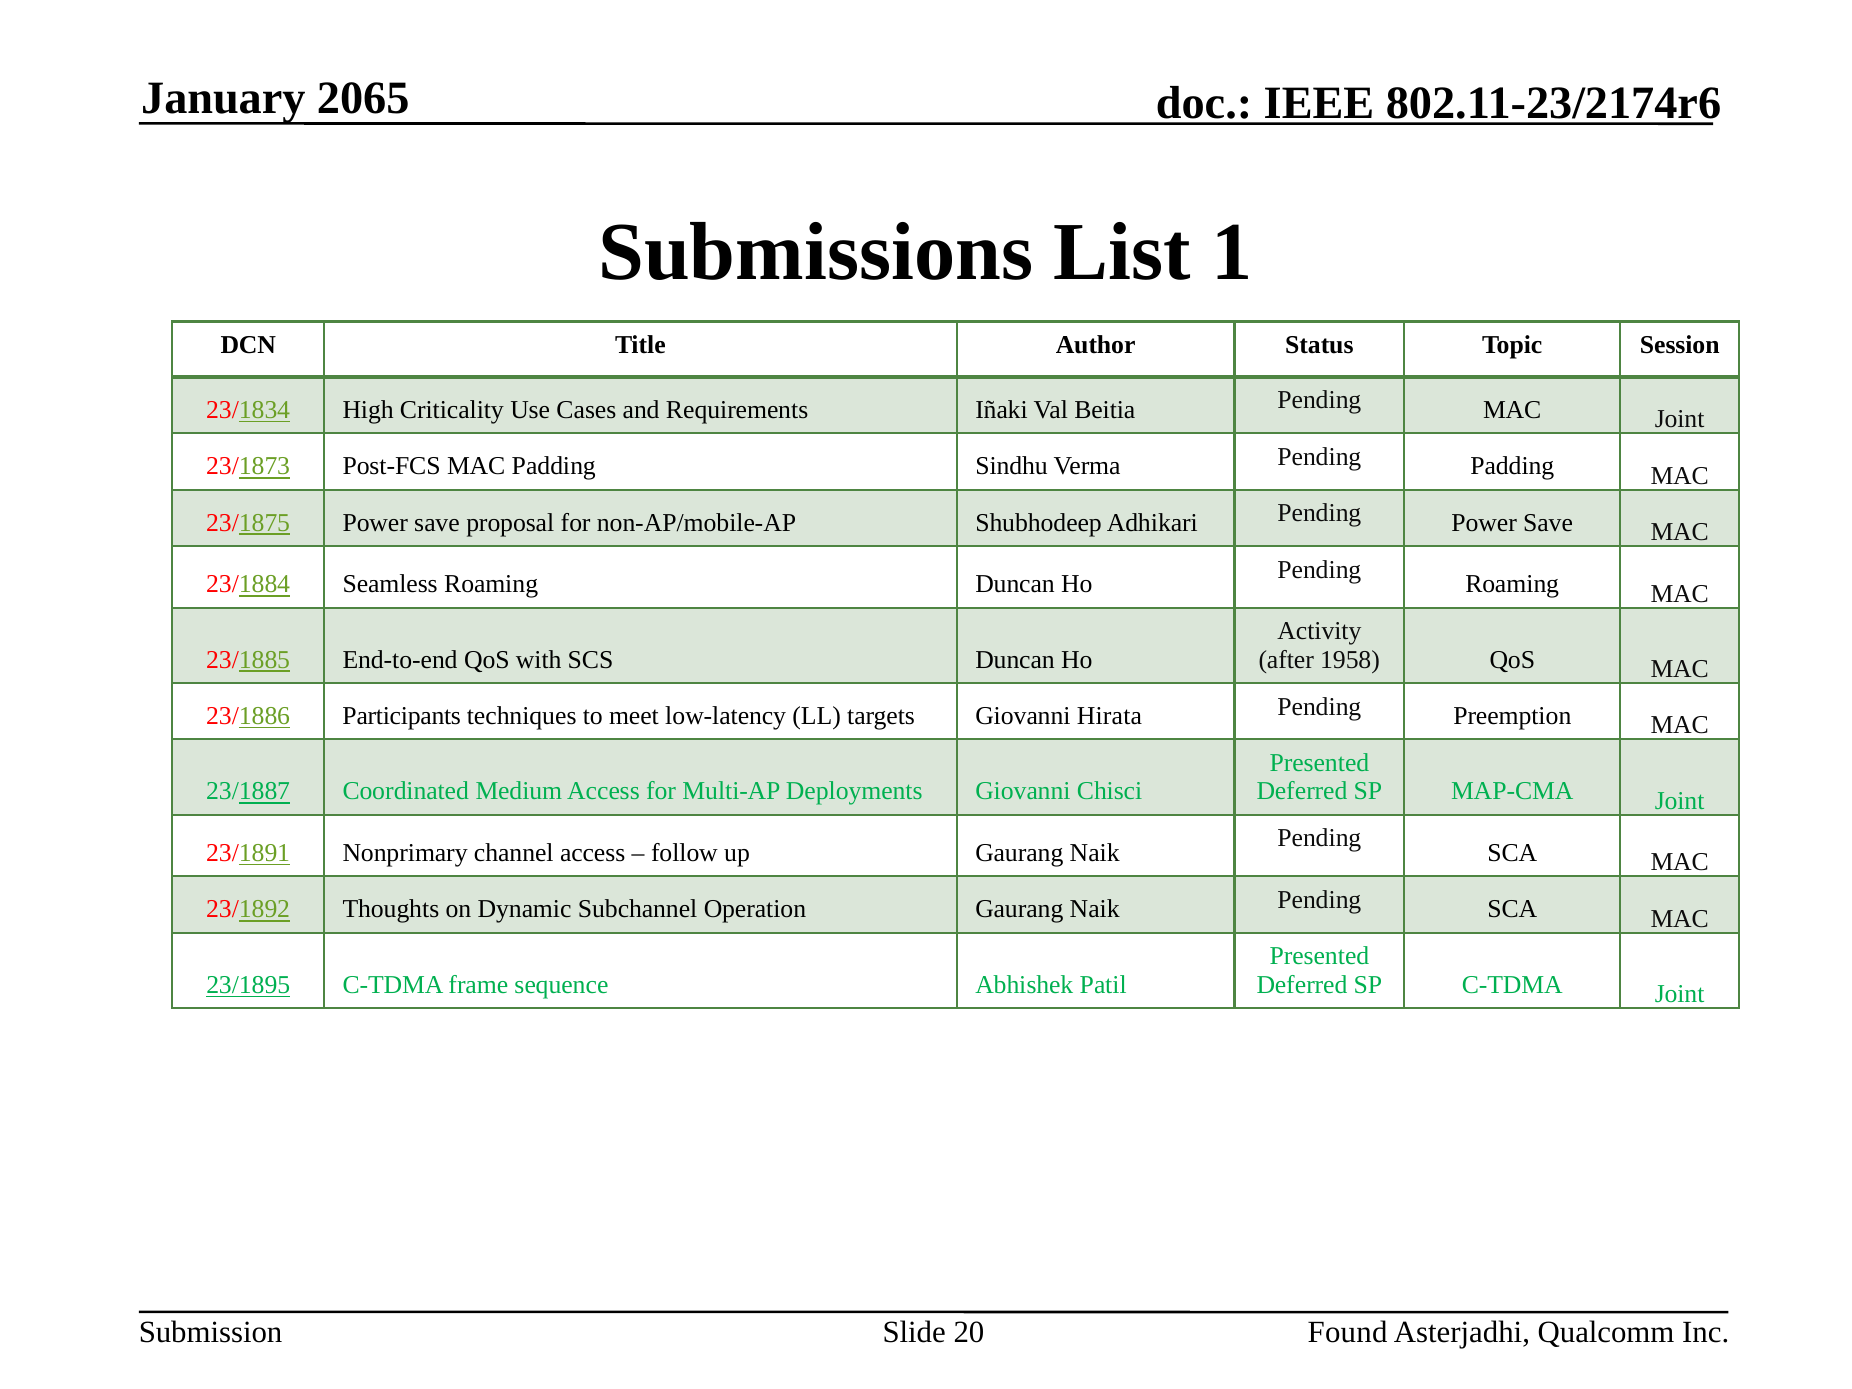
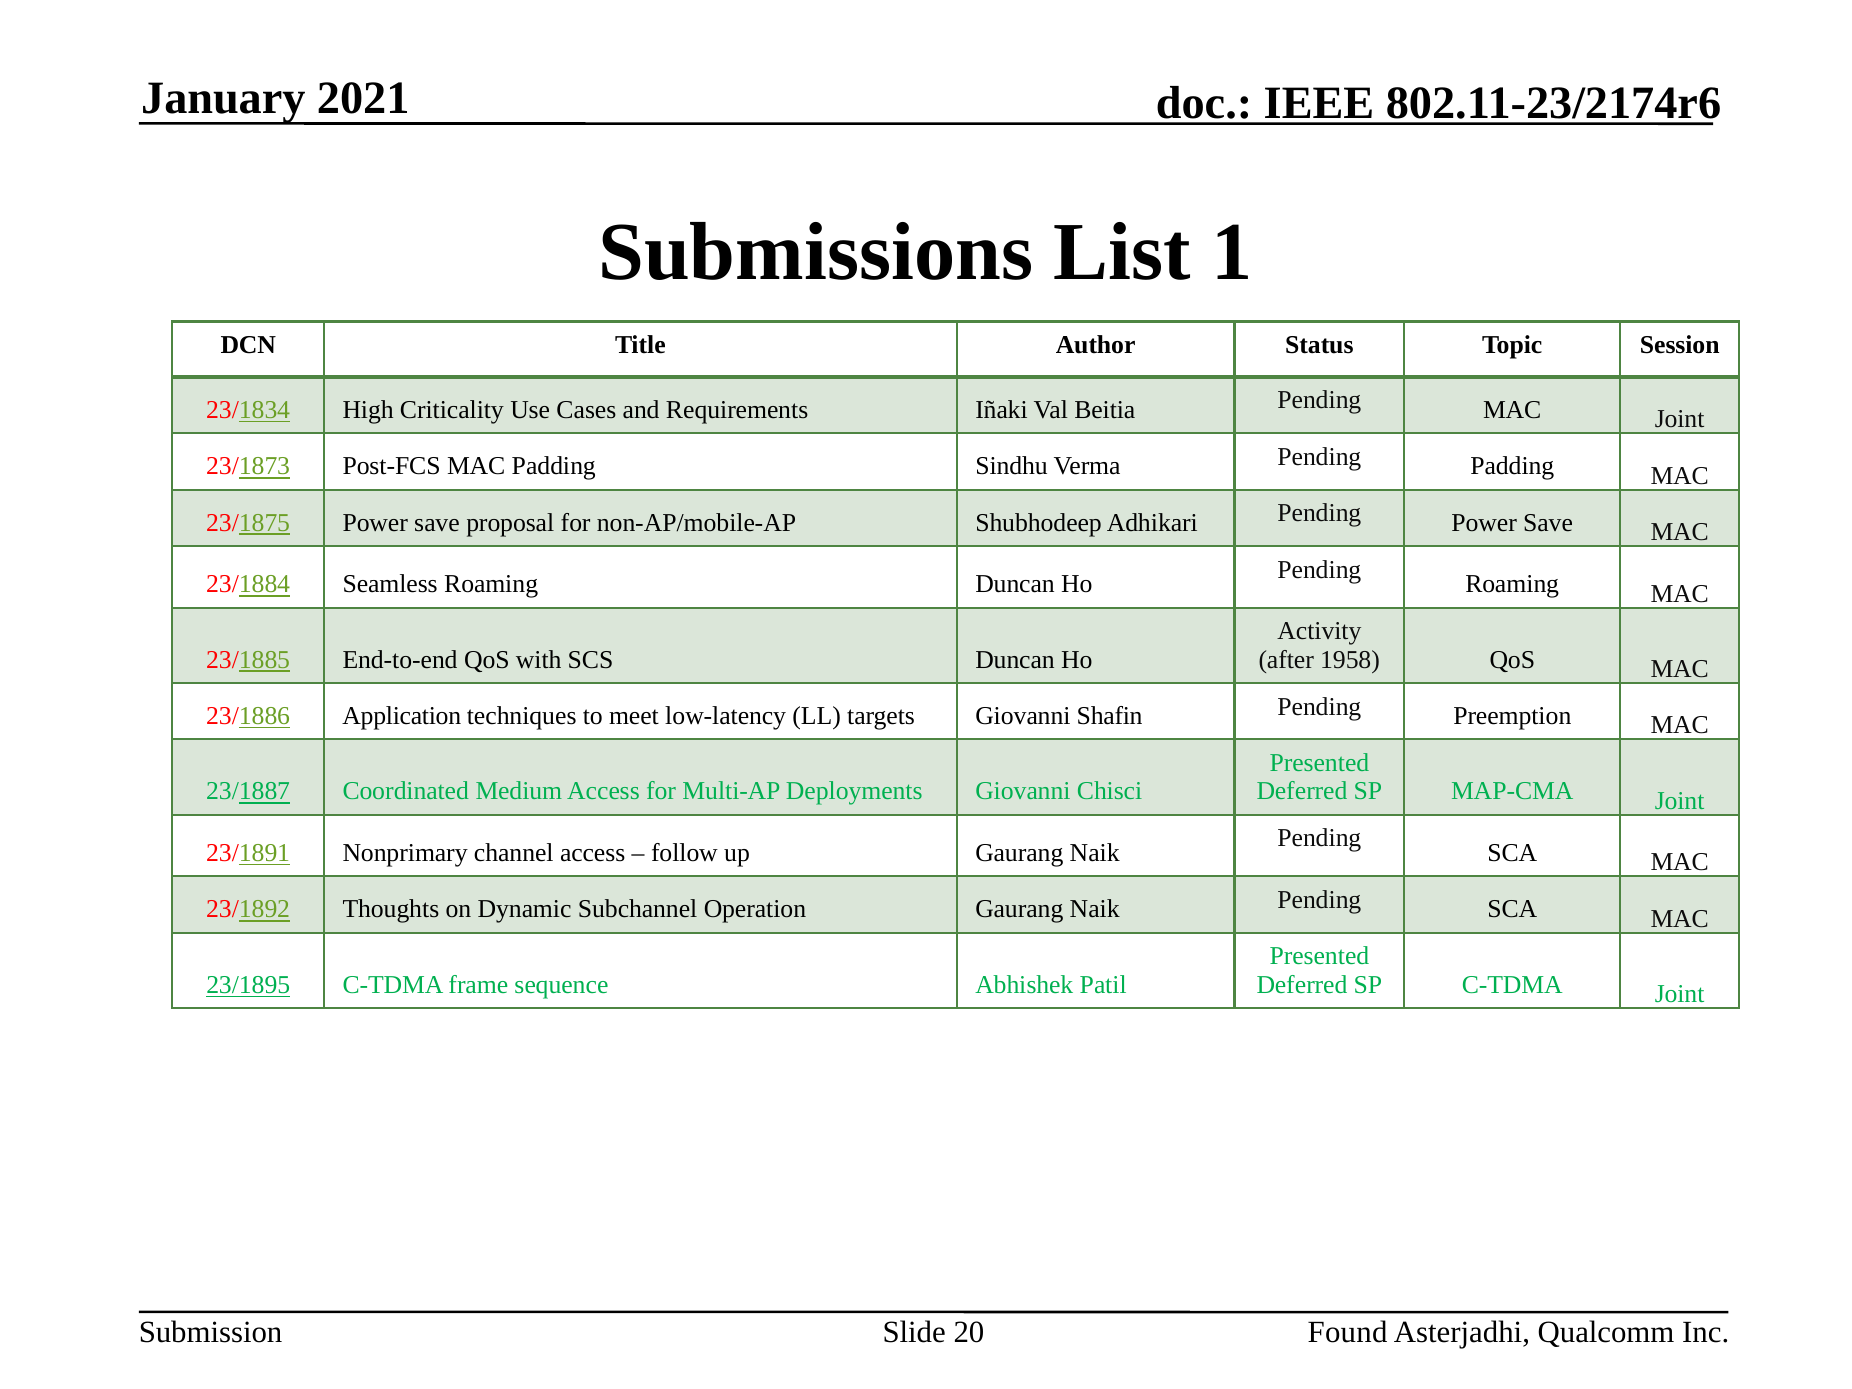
2065: 2065 -> 2021 (363, 98)
Participants: Participants -> Application (402, 716)
Hirata: Hirata -> Shafin (1110, 716)
